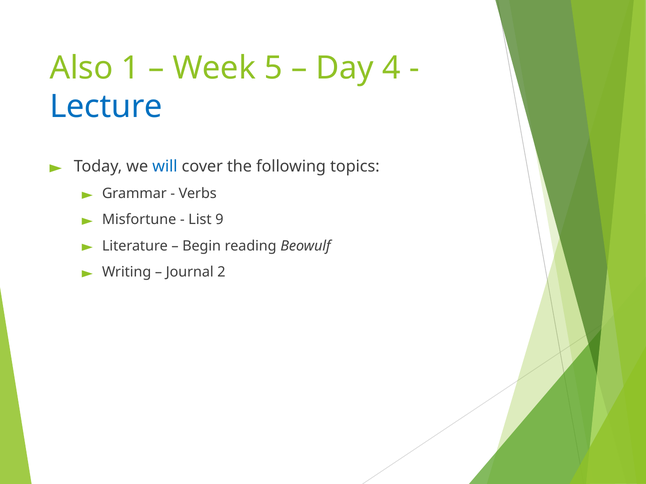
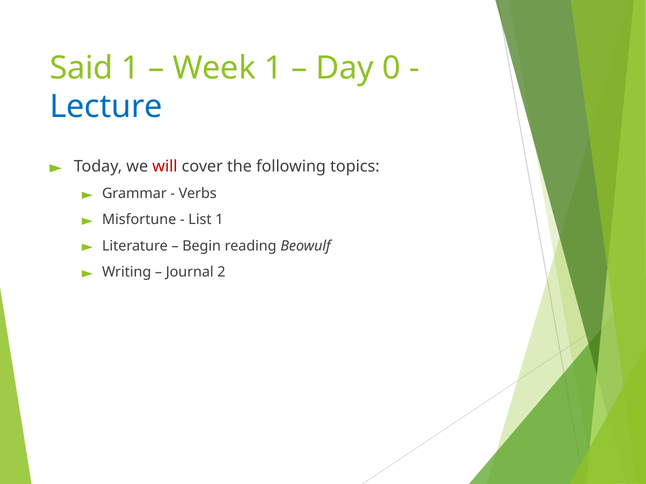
Also: Also -> Said (81, 68)
Week 5: 5 -> 1 (274, 68)
4: 4 -> 0 (391, 68)
will colour: blue -> red (165, 167)
List 9: 9 -> 1 (219, 220)
